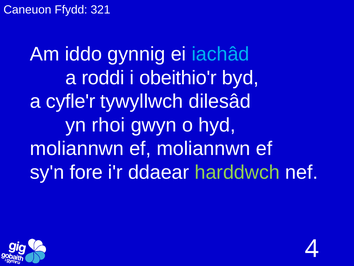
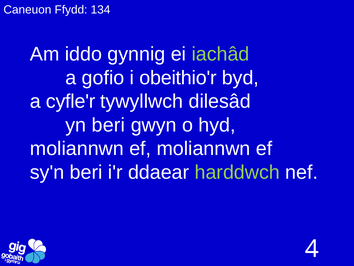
321: 321 -> 134 (101, 10)
iachâd colour: light blue -> light green (220, 54)
roddi: roddi -> gofio (103, 78)
yn rhoi: rhoi -> beri (108, 125)
sy'n fore: fore -> beri (86, 172)
